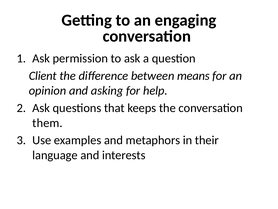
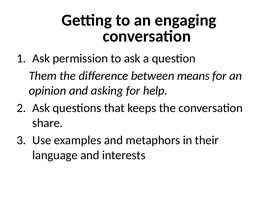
Client: Client -> Them (43, 76)
them: them -> share (48, 123)
